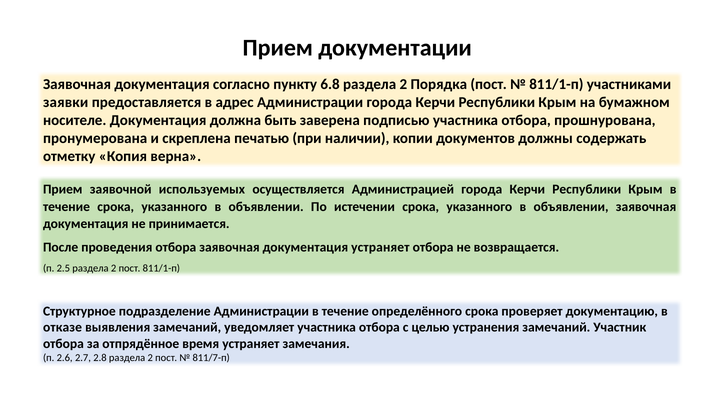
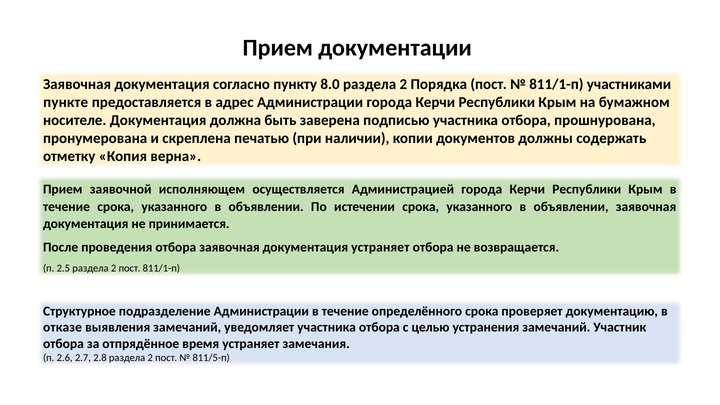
6.8: 6.8 -> 8.0 (330, 85)
заявки: заявки -> пункте (66, 103)
используемых: используемых -> исполняющем (202, 189)
811/7-п: 811/7-п -> 811/5-п (211, 358)
